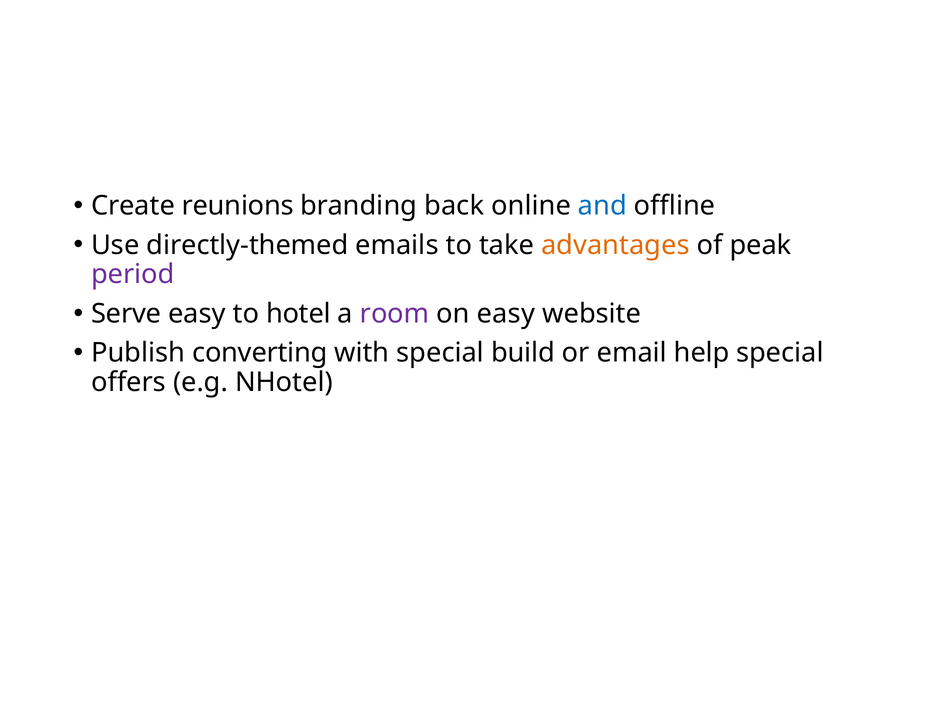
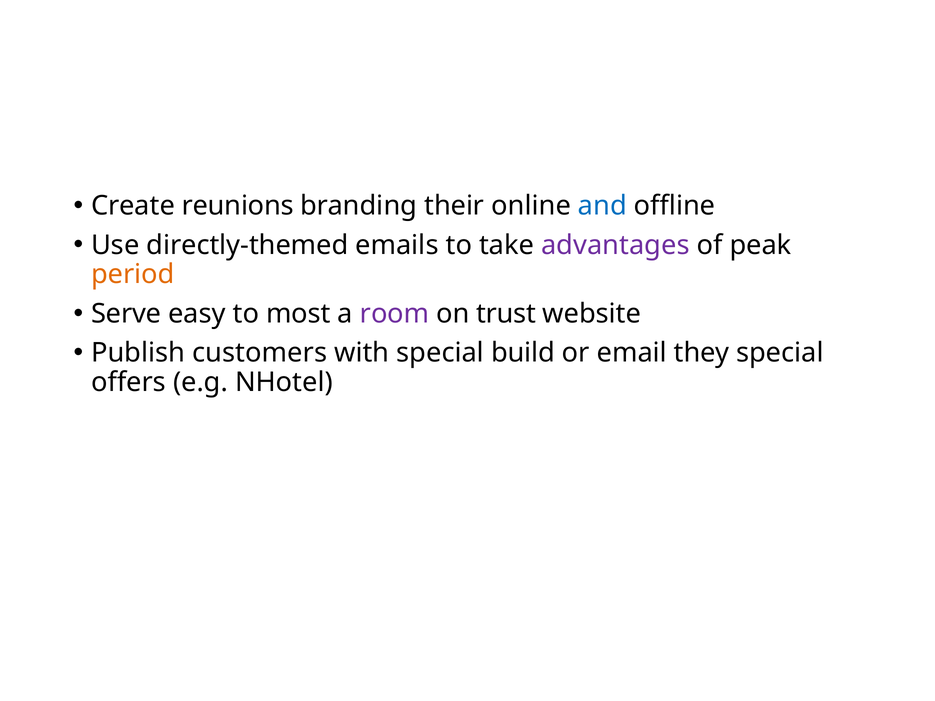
back: back -> their (454, 206)
advantages colour: orange -> purple (615, 245)
period colour: purple -> orange (133, 275)
hotel: hotel -> most (298, 314)
on easy: easy -> trust (506, 314)
converting: converting -> customers (260, 353)
help: help -> they (702, 353)
